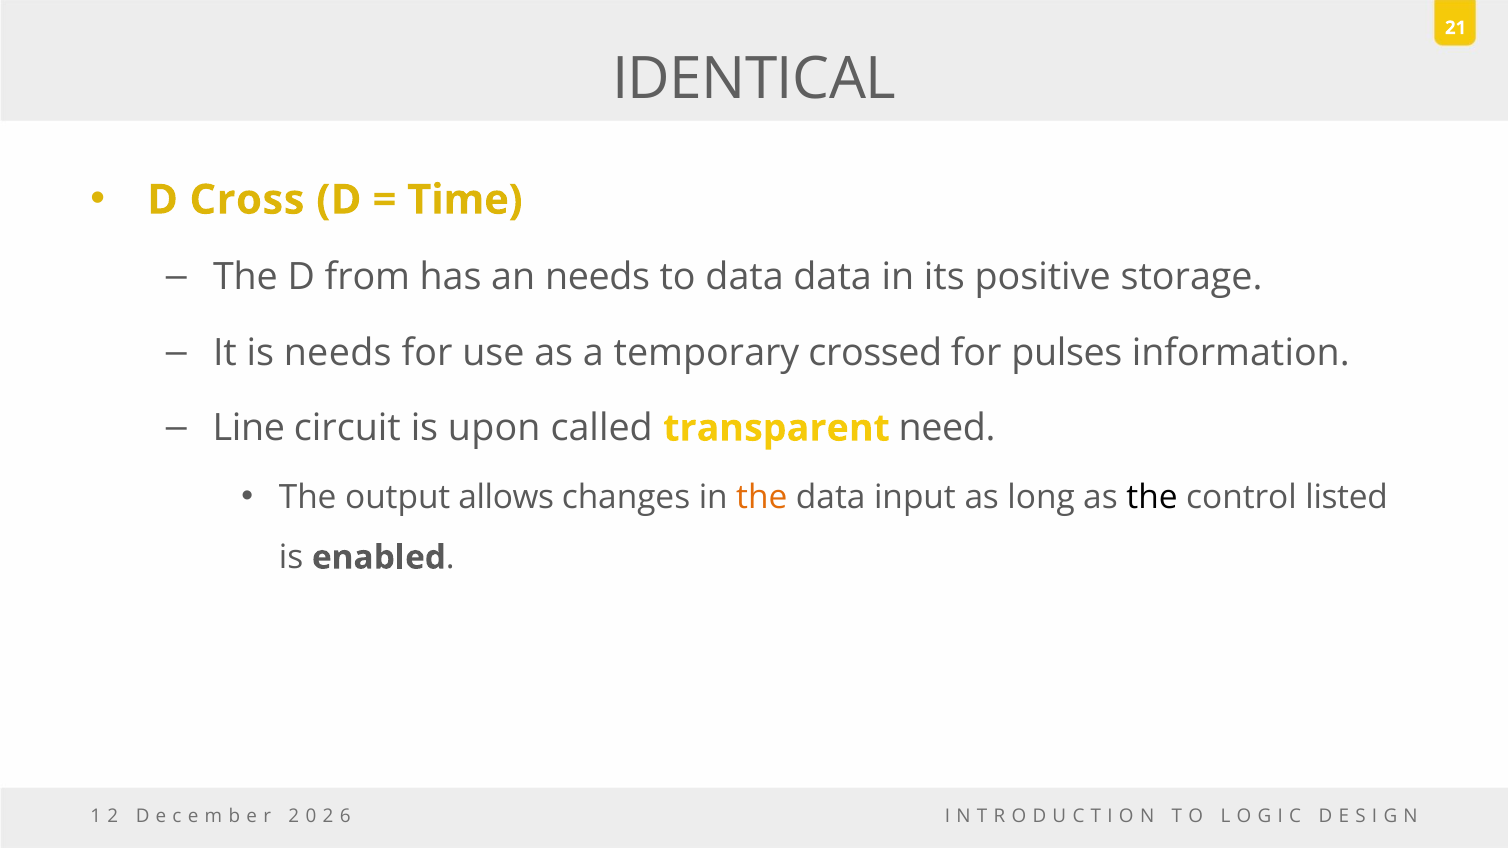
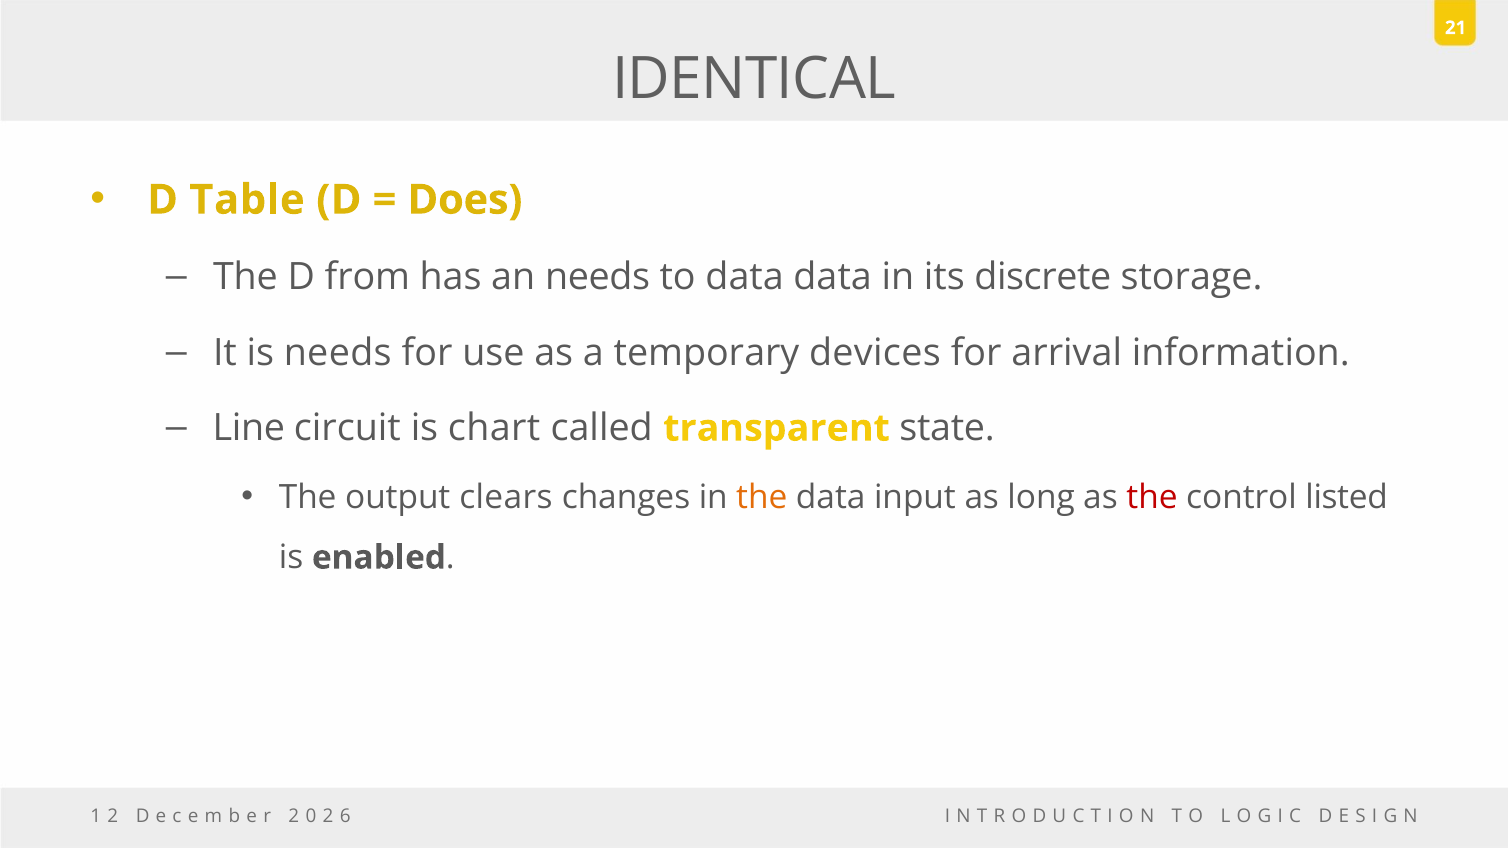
Cross: Cross -> Table (247, 200)
Time: Time -> Does (465, 200)
positive: positive -> discrete (1043, 278)
crossed: crossed -> devices (875, 353)
pulses: pulses -> arrival (1067, 353)
upon: upon -> chart (494, 428)
need: need -> state (947, 428)
allows: allows -> clears (506, 498)
the colour: black -> red (1152, 498)
